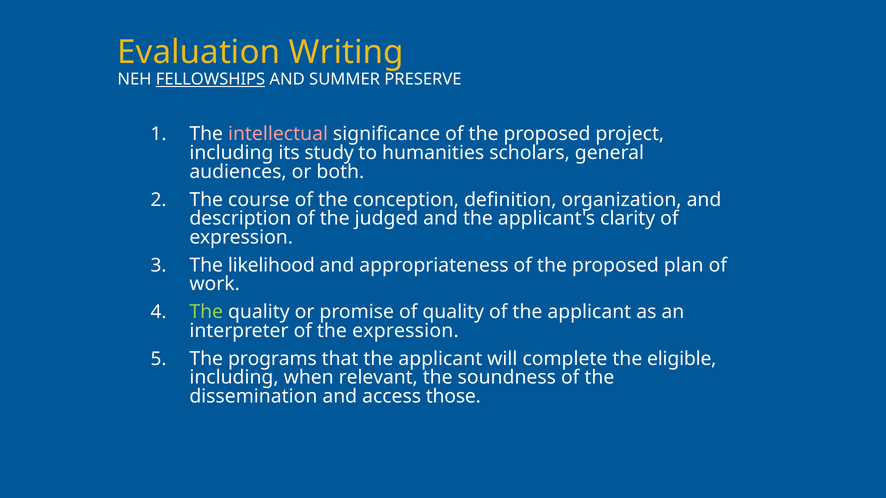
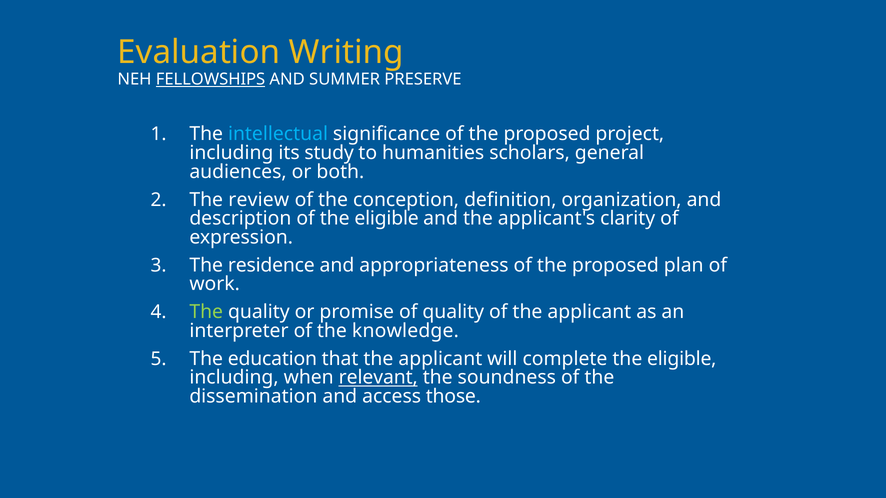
intellectual colour: pink -> light blue (278, 134)
course: course -> review (259, 200)
of the judged: judged -> eligible (387, 219)
likelihood: likelihood -> residence (271, 265)
the expression: expression -> knowledge (405, 331)
programs: programs -> education (272, 359)
relevant underline: none -> present (378, 378)
